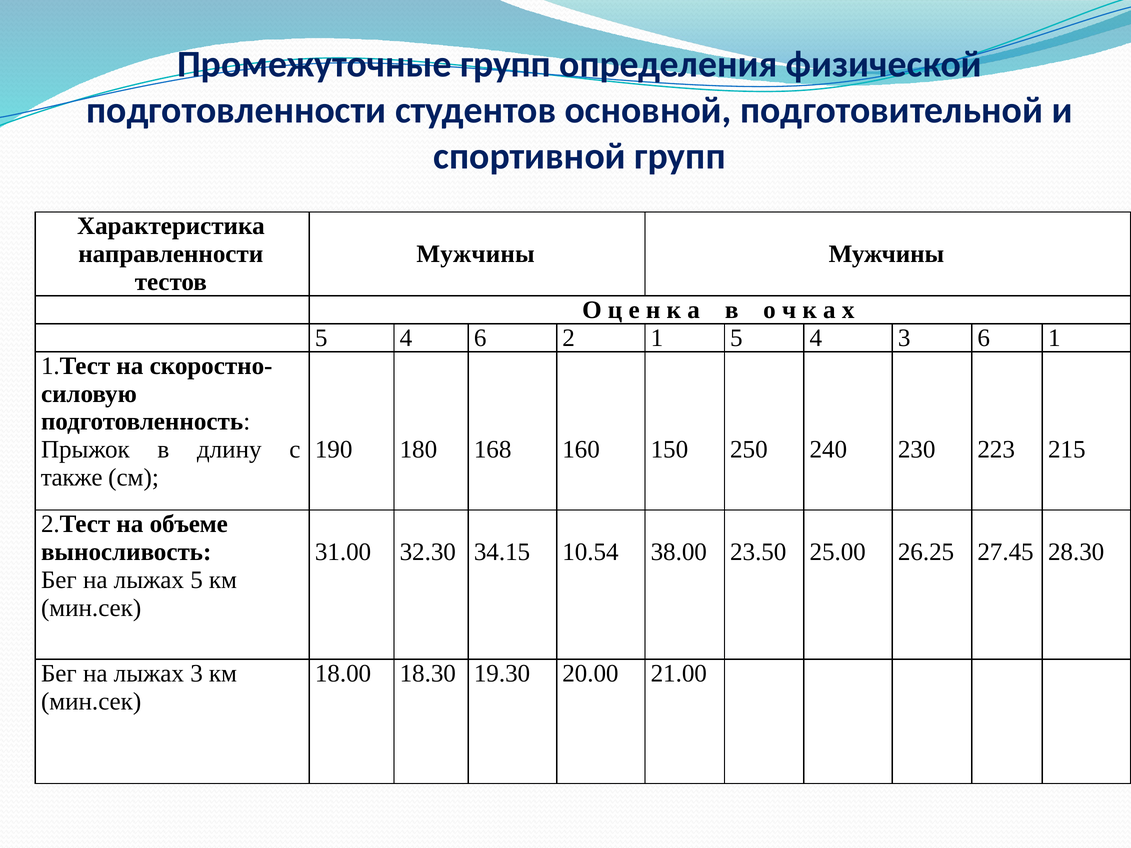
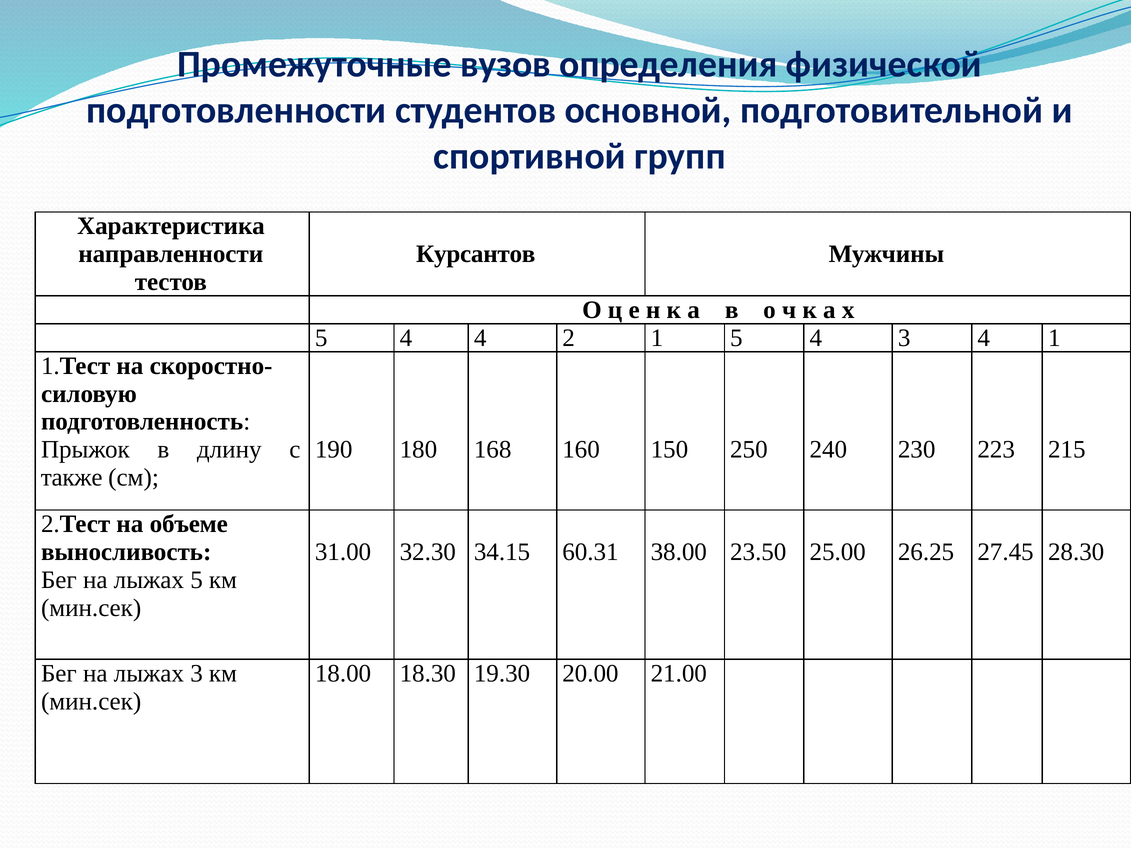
Промежуточные групп: групп -> вузов (506, 64)
Мужчины: Мужчины -> Курсантов (476, 254)
4 6: 6 -> 4 (480, 338)
3 6: 6 -> 4 (984, 338)
10.54: 10.54 -> 60.31 (590, 552)
